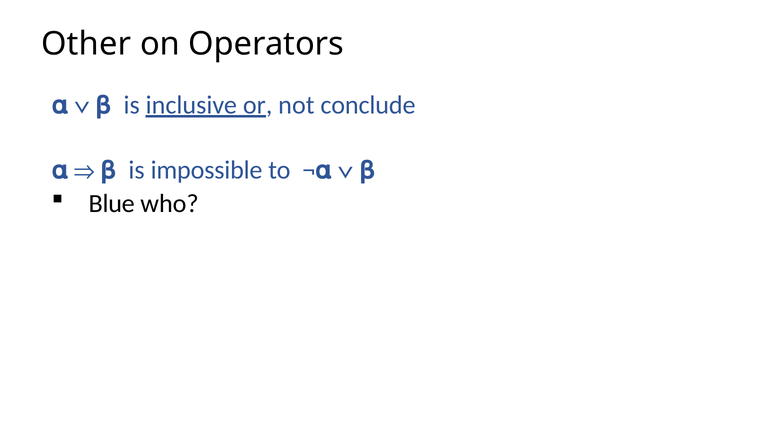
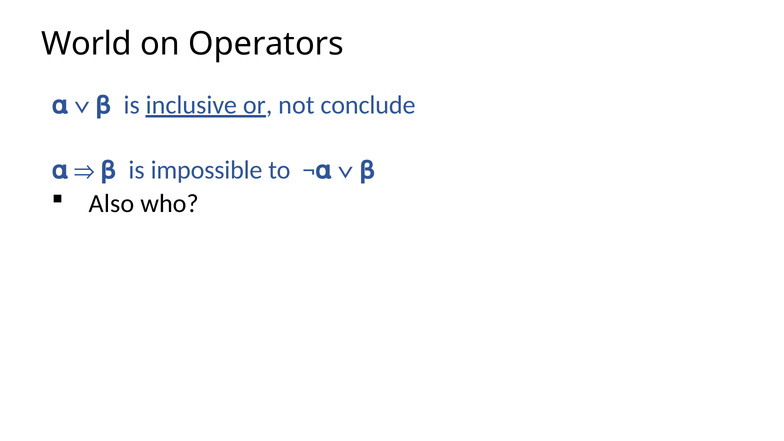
Other: Other -> World (87, 44)
Blue: Blue -> Also (111, 203)
